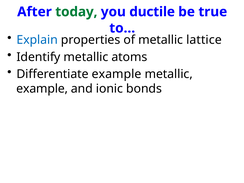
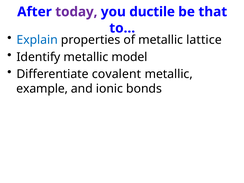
today colour: green -> purple (76, 12)
true: true -> that (213, 12)
atoms: atoms -> model (130, 57)
Differentiate example: example -> covalent (117, 74)
